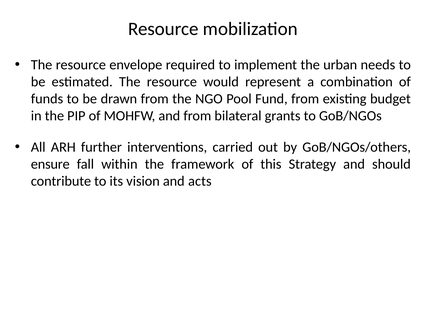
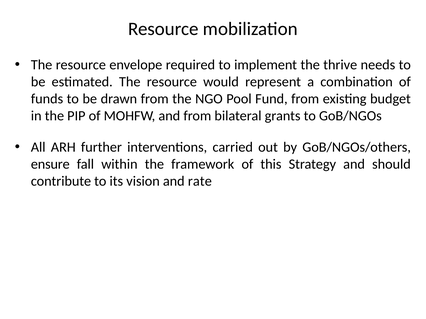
urban: urban -> thrive (340, 65)
acts: acts -> rate (200, 182)
